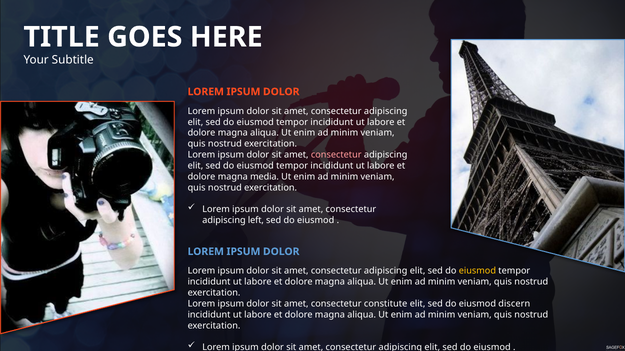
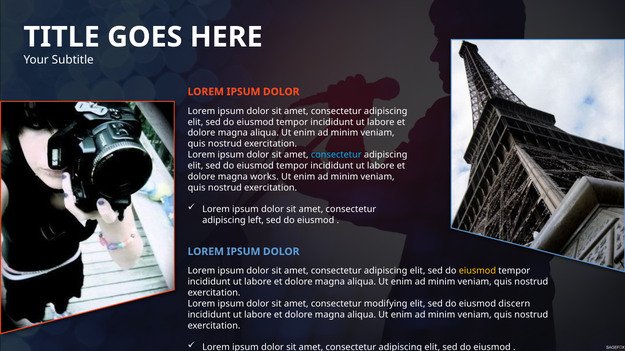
consectetur colour: pink -> light blue (336, 155)
media: media -> works (264, 177)
constitute: constitute -> modifying (386, 304)
